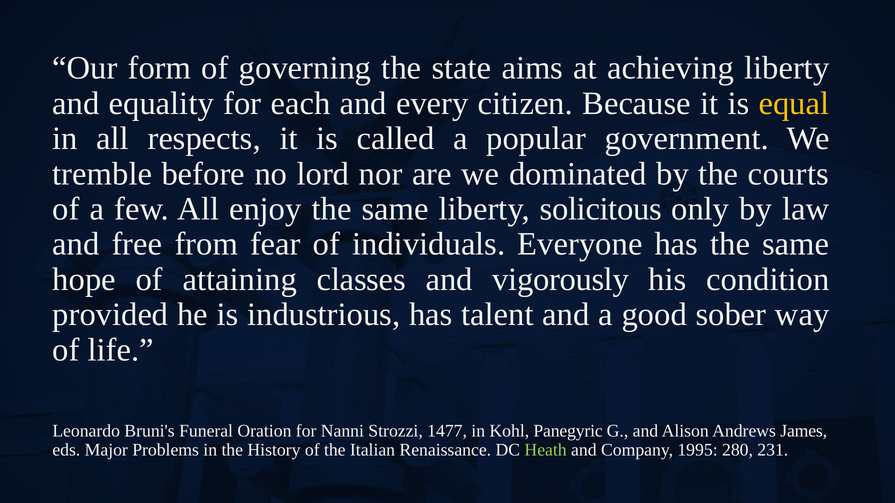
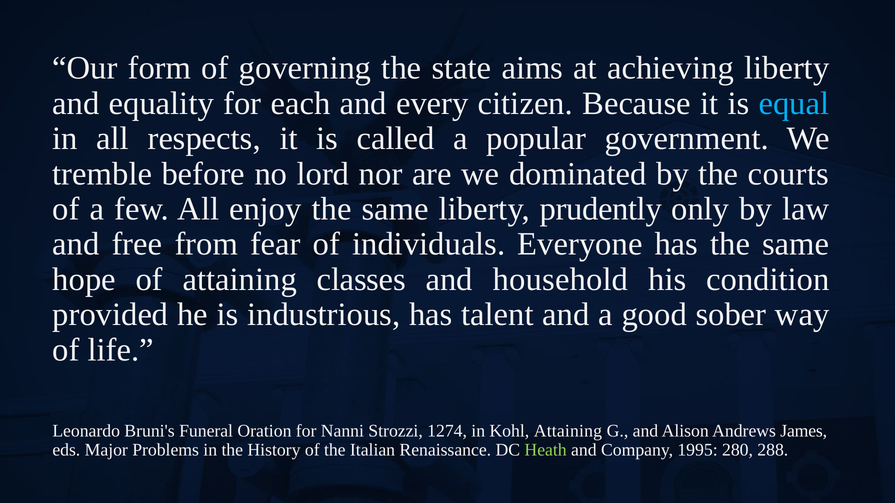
equal colour: yellow -> light blue (794, 103)
solicitous: solicitous -> prudently (601, 209)
vigorously: vigorously -> household (560, 280)
1477: 1477 -> 1274 (447, 431)
Kohl Panegyric: Panegyric -> Attaining (568, 431)
231: 231 -> 288 (773, 450)
